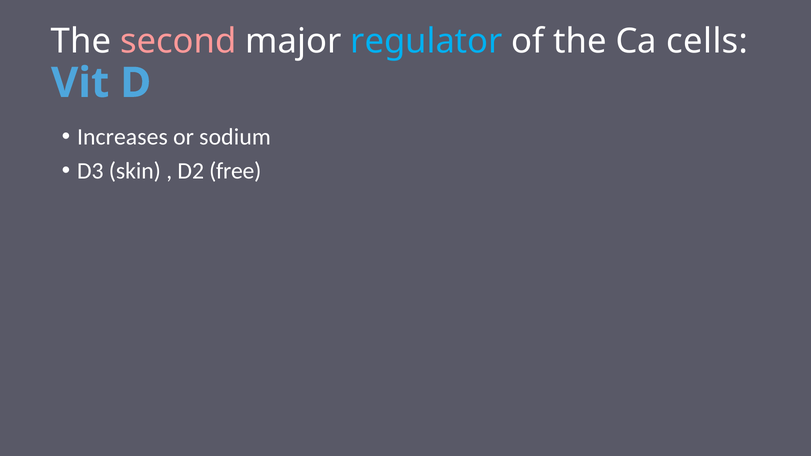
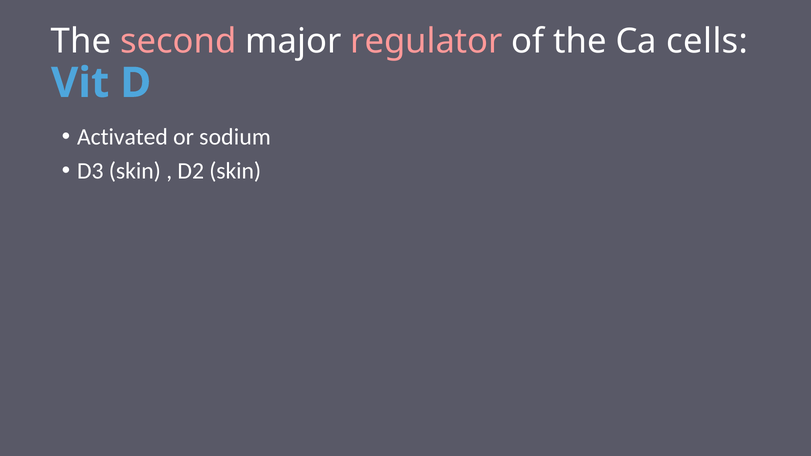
regulator colour: light blue -> pink (426, 42)
Increases: Increases -> Activated (122, 137)
D2 free: free -> skin (235, 171)
